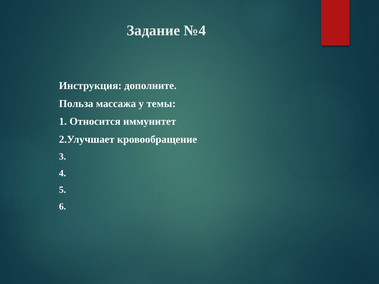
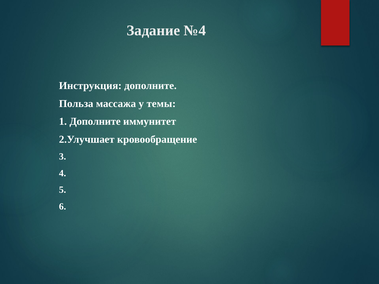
1 Относится: Относится -> Дополните (95, 122)
